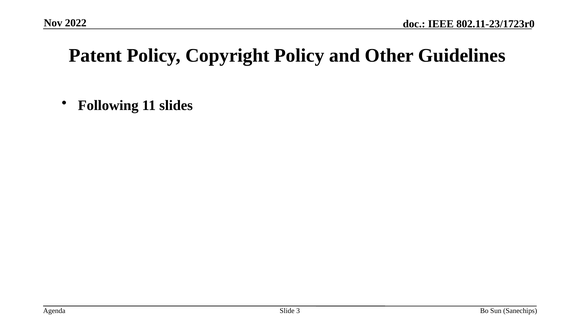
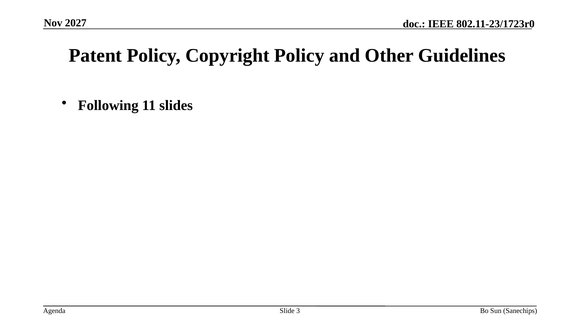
2022: 2022 -> 2027 (76, 23)
